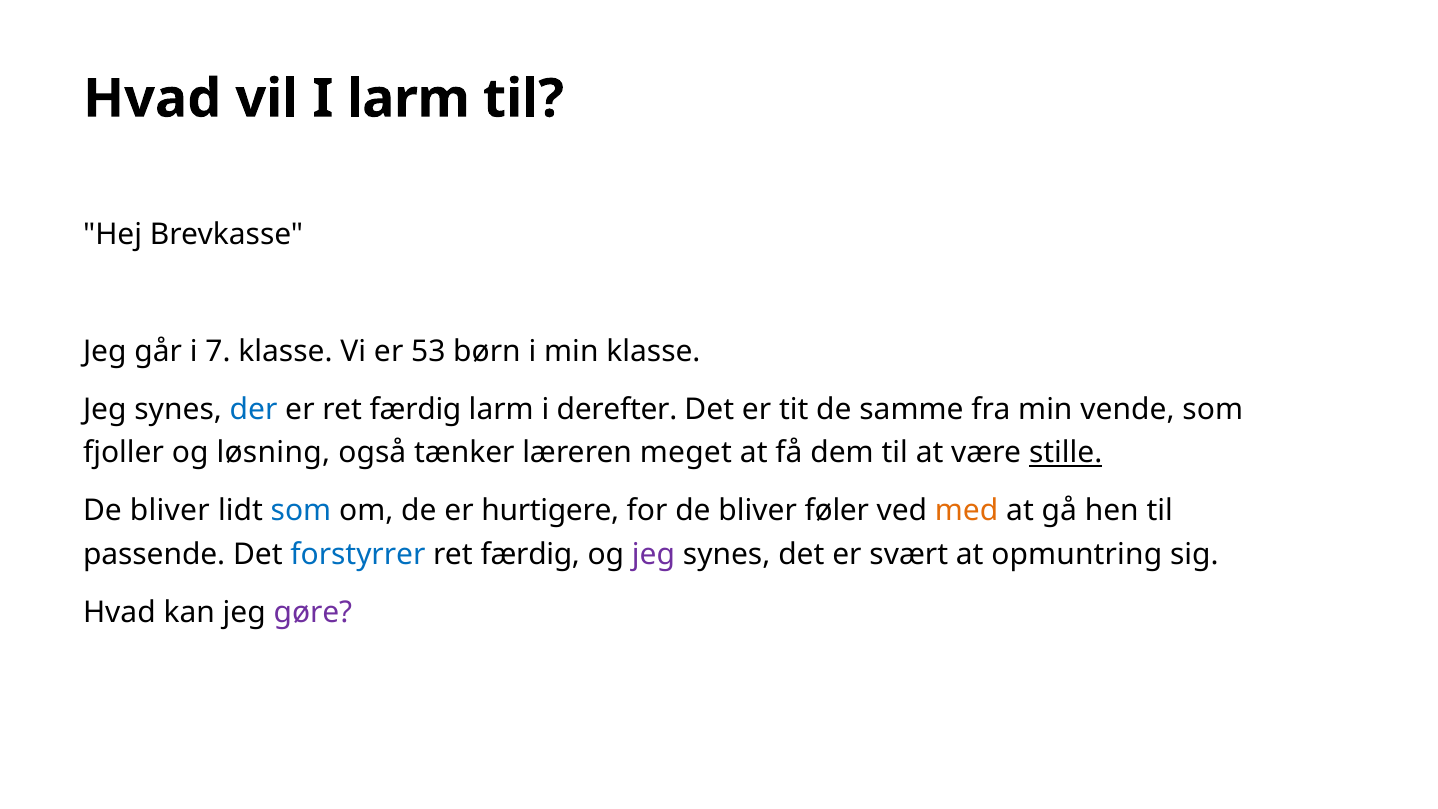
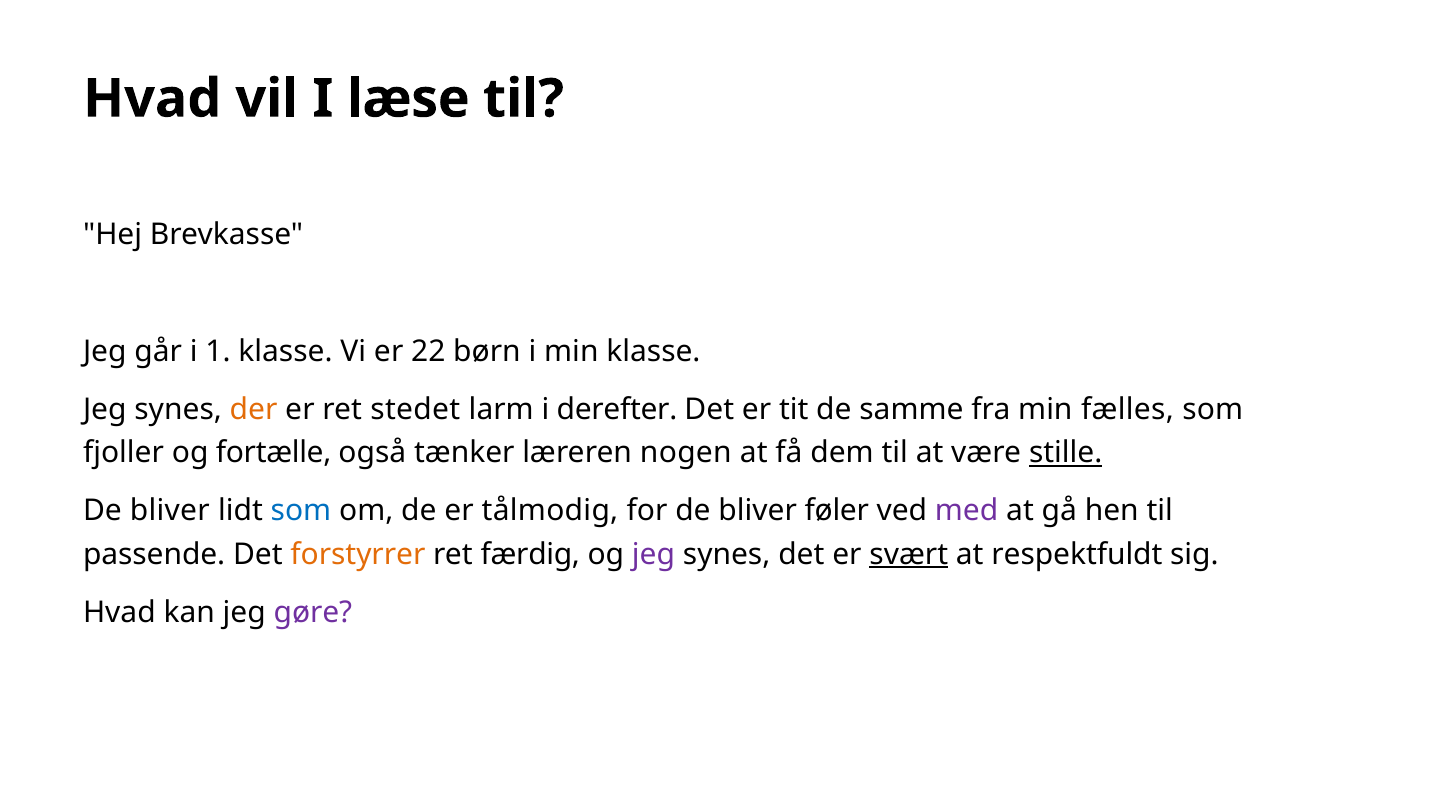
I larm: larm -> læse (408, 99)
7: 7 -> 1 (218, 351)
53: 53 -> 22 (428, 351)
der colour: blue -> orange (254, 410)
er ret færdig: færdig -> stedet (415, 410)
vende: vende -> fælles (1127, 410)
løsning: løsning -> fortælle (274, 453)
meget: meget -> nogen (686, 453)
hurtigere: hurtigere -> tålmodig (550, 511)
med colour: orange -> purple (967, 511)
forstyrrer colour: blue -> orange (358, 554)
svært underline: none -> present (909, 554)
opmuntring: opmuntring -> respektfuldt (1077, 554)
